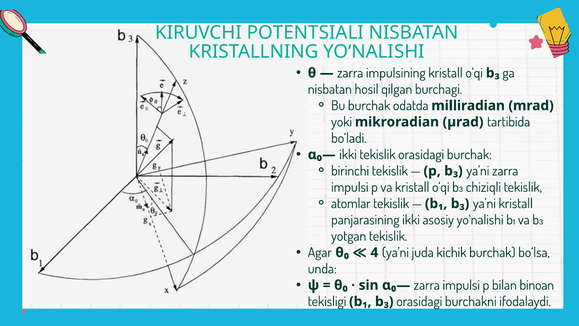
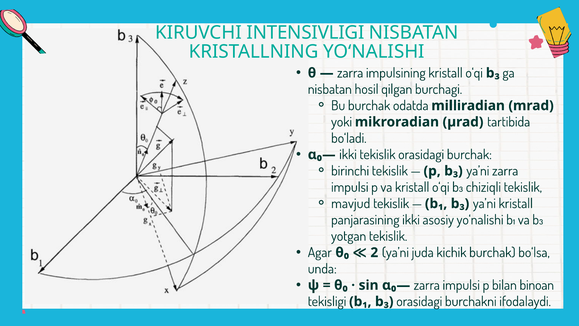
POTENTSIALI: POTENTSIALI -> INTENSIVLIGI (305, 33)
atomlar: atomlar -> mavjud (351, 203)
4: 4 -> 2 (374, 252)
